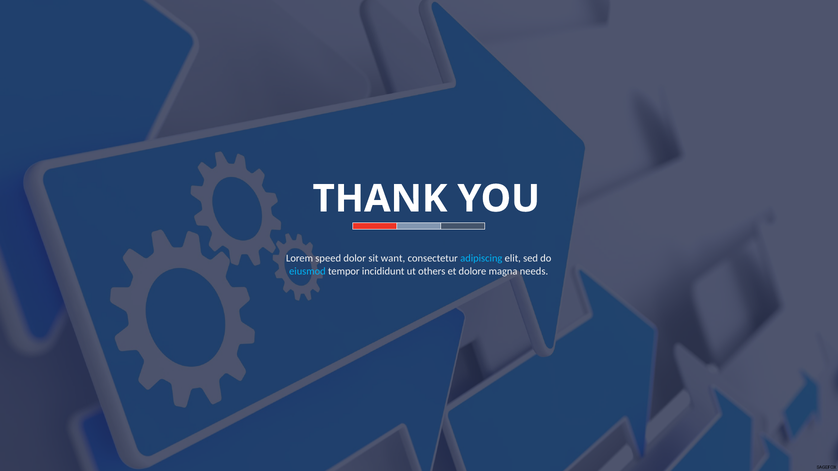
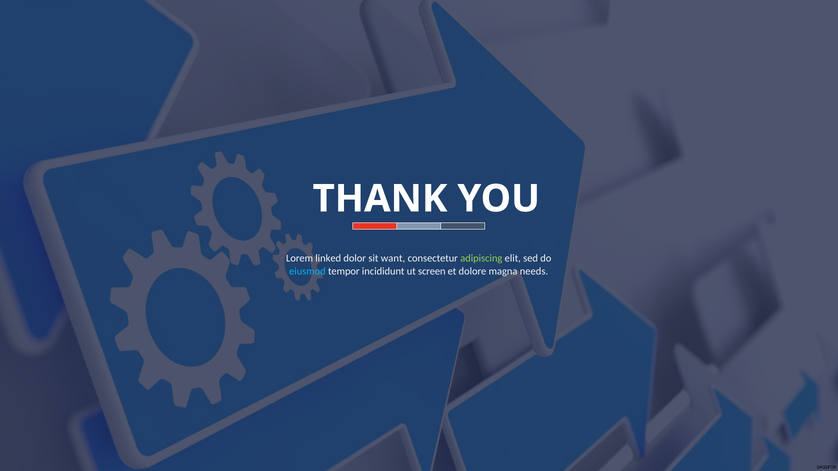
speed: speed -> linked (328, 259)
adipiscing colour: light blue -> light green (481, 259)
others: others -> screen (432, 271)
